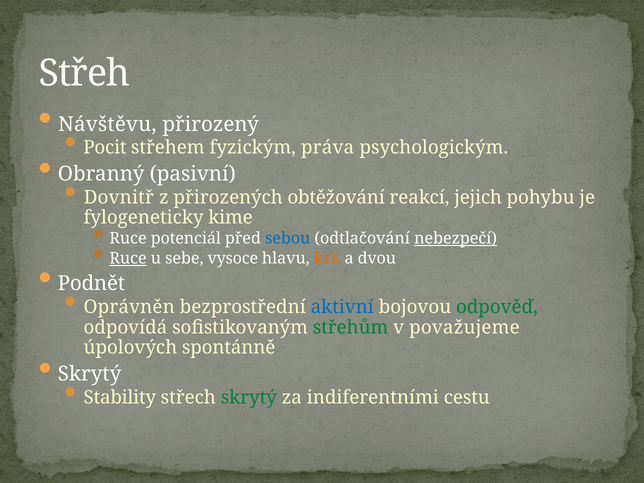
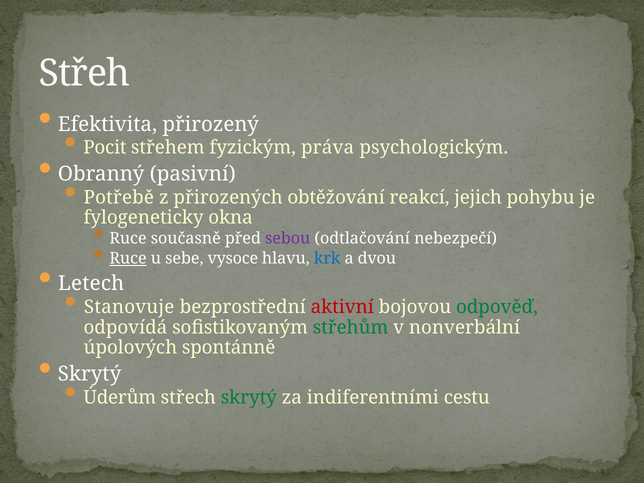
Návštěvu: Návštěvu -> Efektivita (108, 124)
Dovnitř: Dovnitř -> Potřebě (119, 197)
kime: kime -> okna (231, 218)
potenciál: potenciál -> současně (186, 239)
sebou colour: blue -> purple (288, 239)
nebezpečí underline: present -> none (456, 239)
krk colour: orange -> blue (327, 258)
Podnět: Podnět -> Letech (91, 284)
Oprávněn: Oprávněn -> Stanovuje (129, 307)
aktivní colour: blue -> red (342, 307)
považujeme: považujeme -> nonverbální (465, 327)
Stability: Stability -> Úderům (120, 397)
